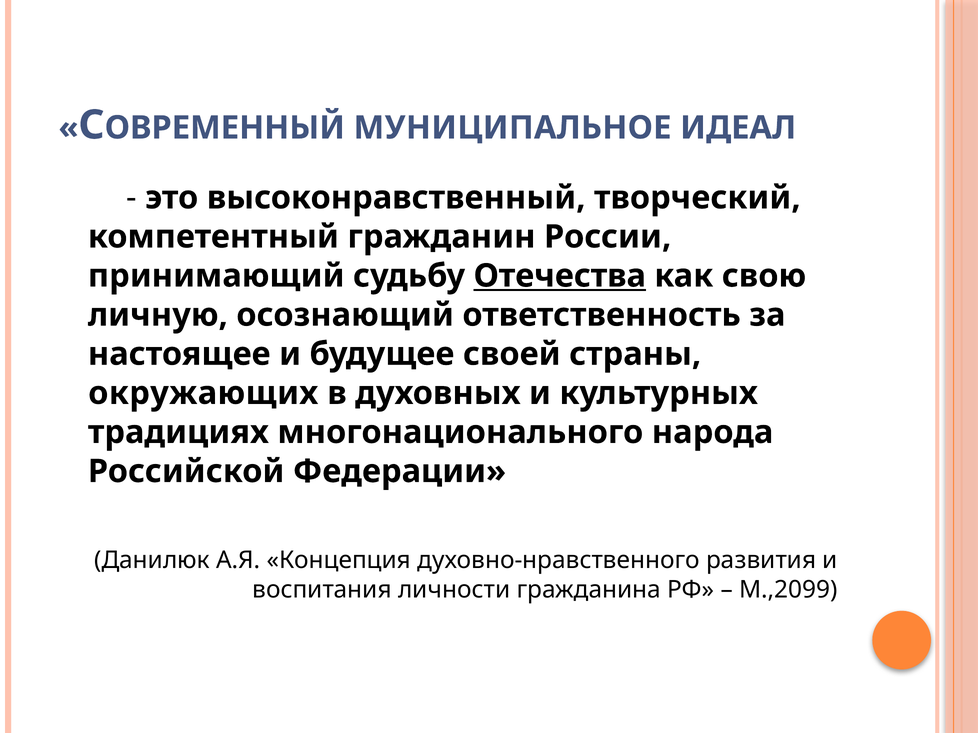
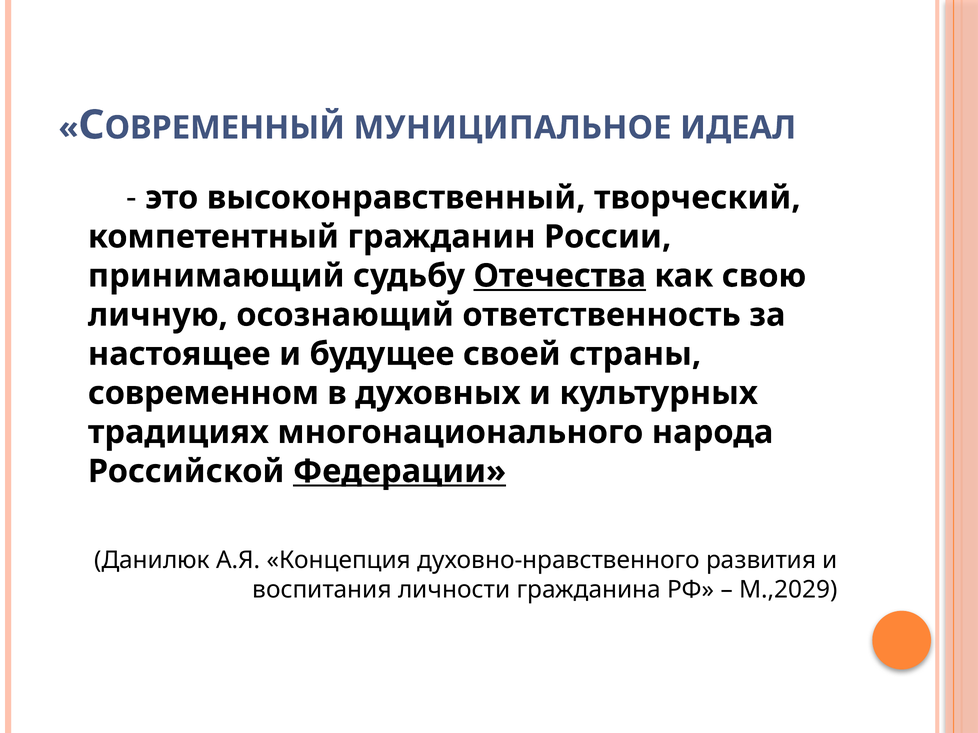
окружающих: окружающих -> современном (203, 393)
Федерации underline: none -> present (399, 472)
М.,2099: М.,2099 -> М.,2029 (788, 590)
